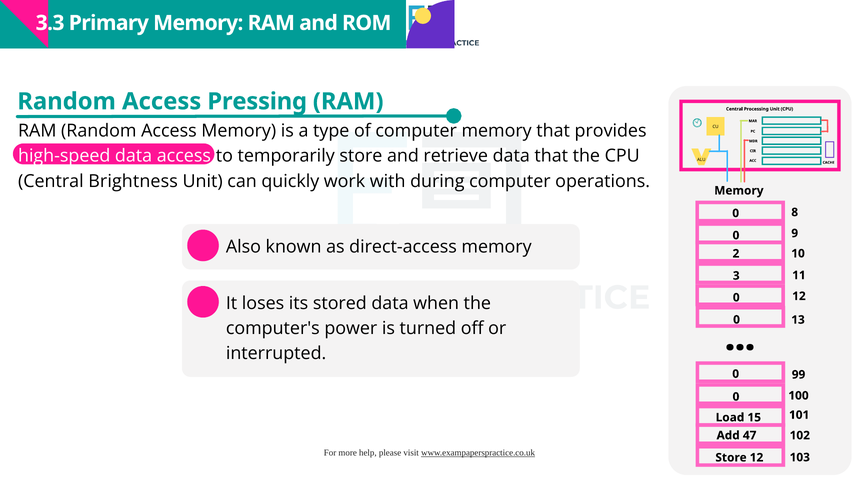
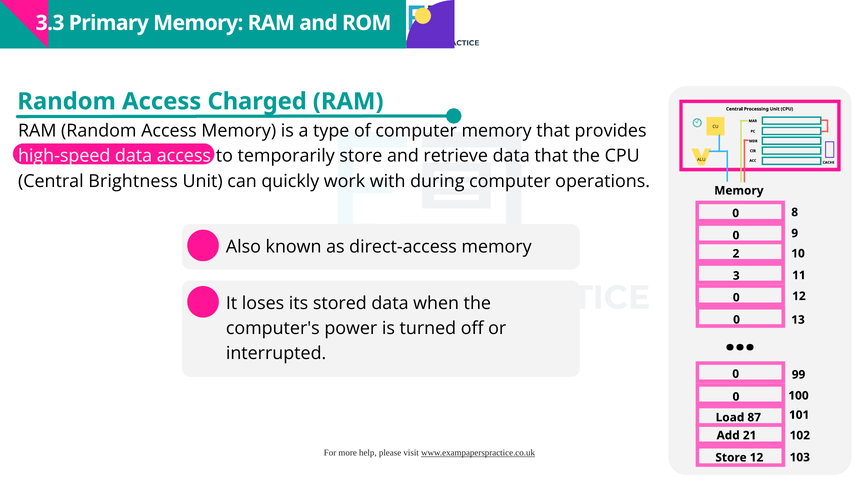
Pressing: Pressing -> Charged (257, 101)
15: 15 -> 87 (754, 418)
47: 47 -> 21 (750, 436)
